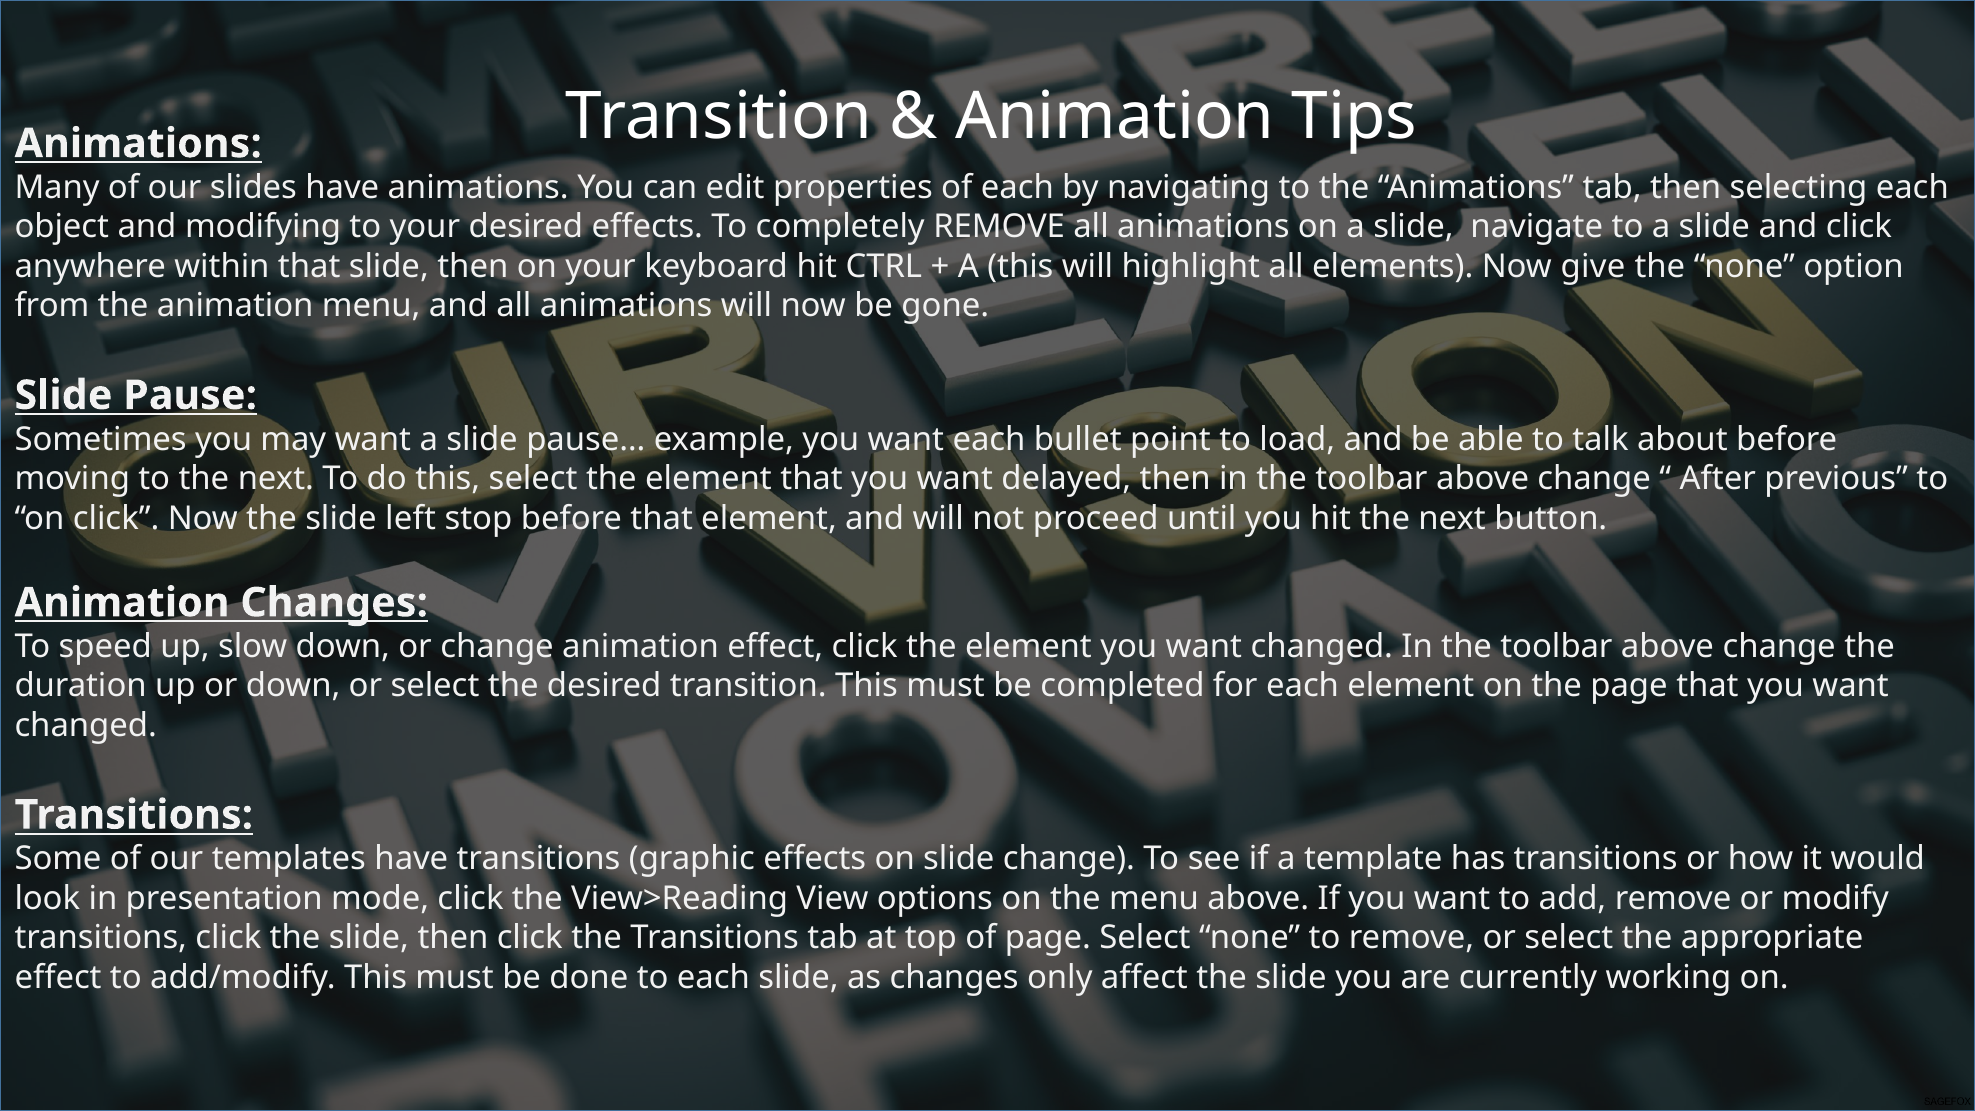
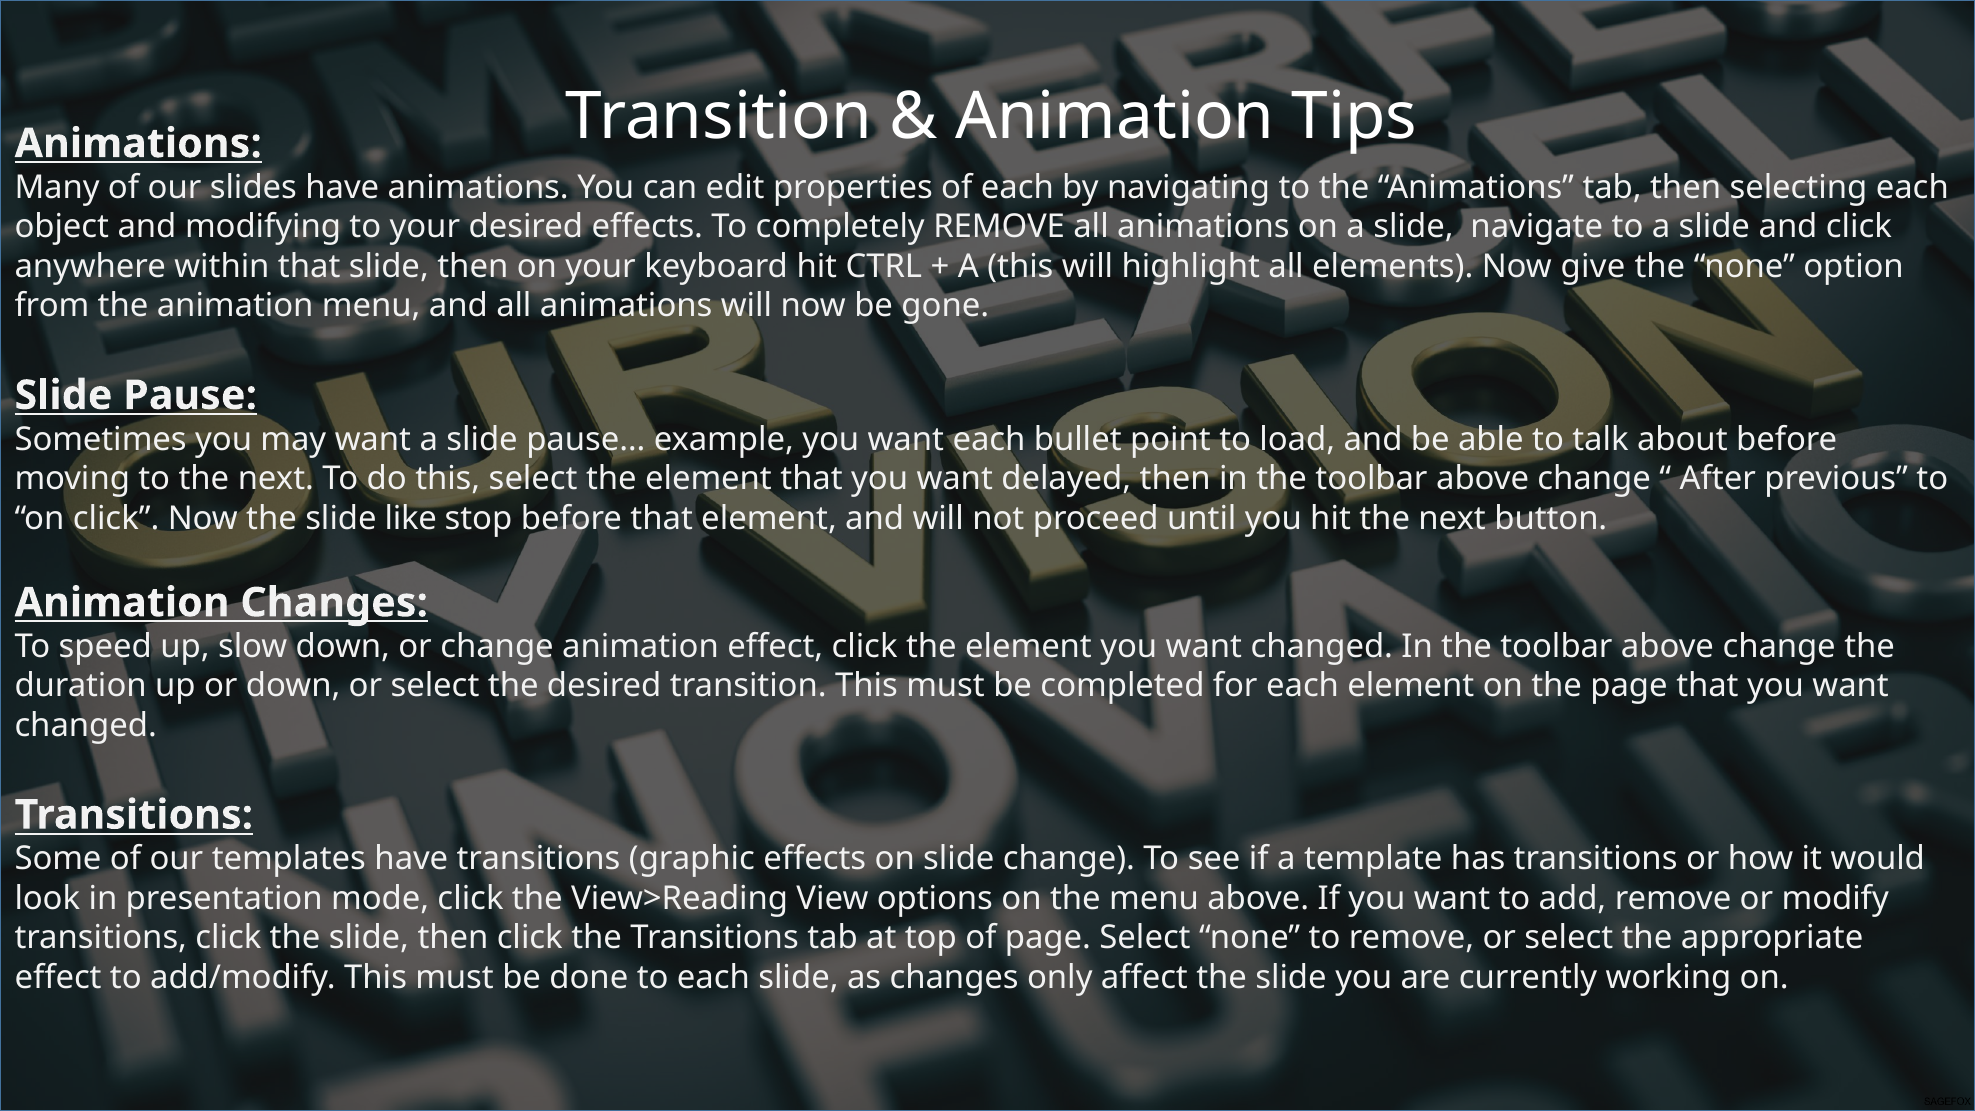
left: left -> like (411, 518)
